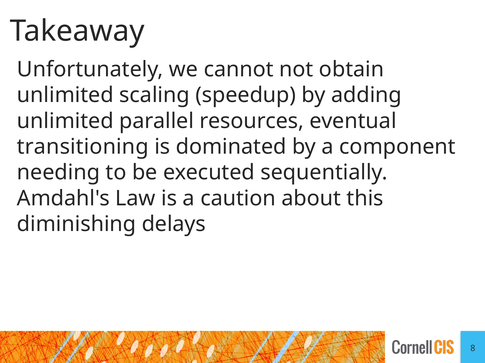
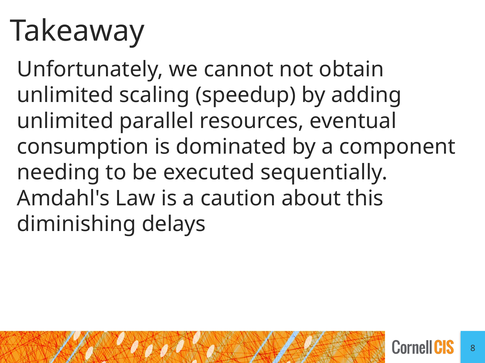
transitioning: transitioning -> consumption (83, 147)
